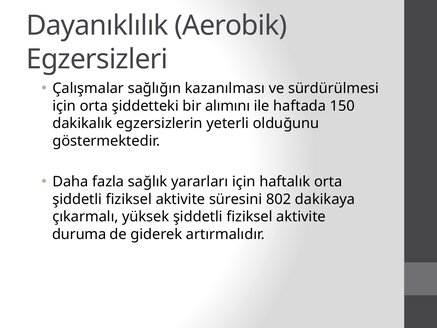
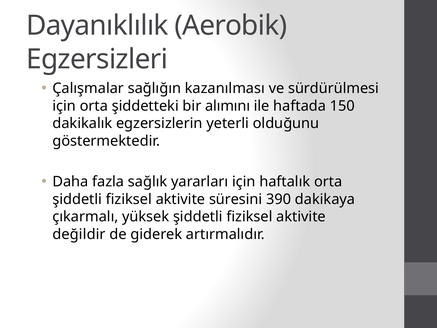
802: 802 -> 390 (279, 199)
duruma: duruma -> değildir (79, 234)
